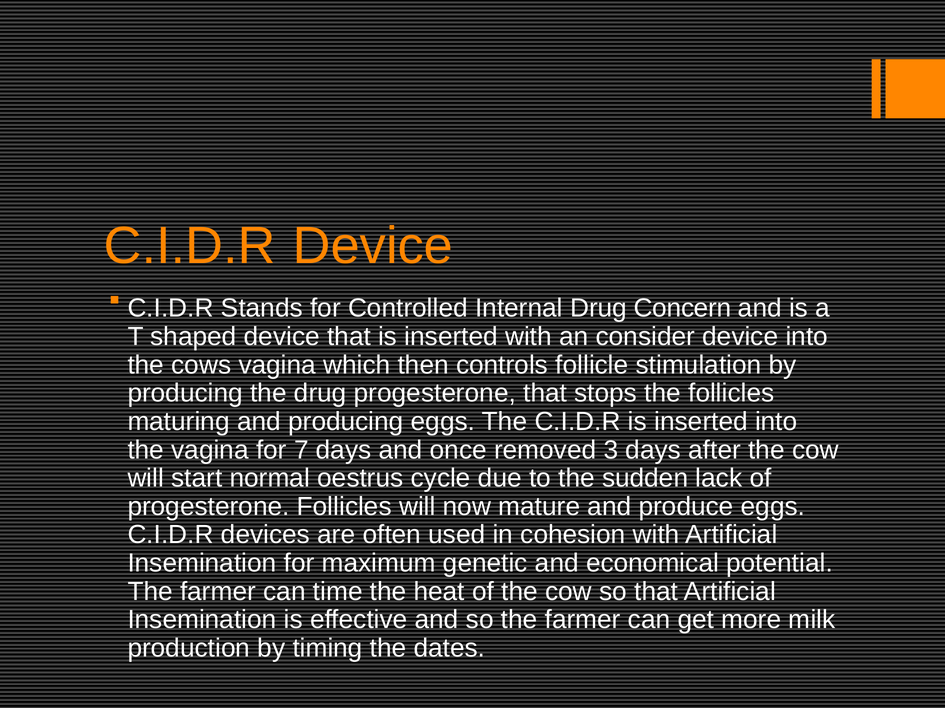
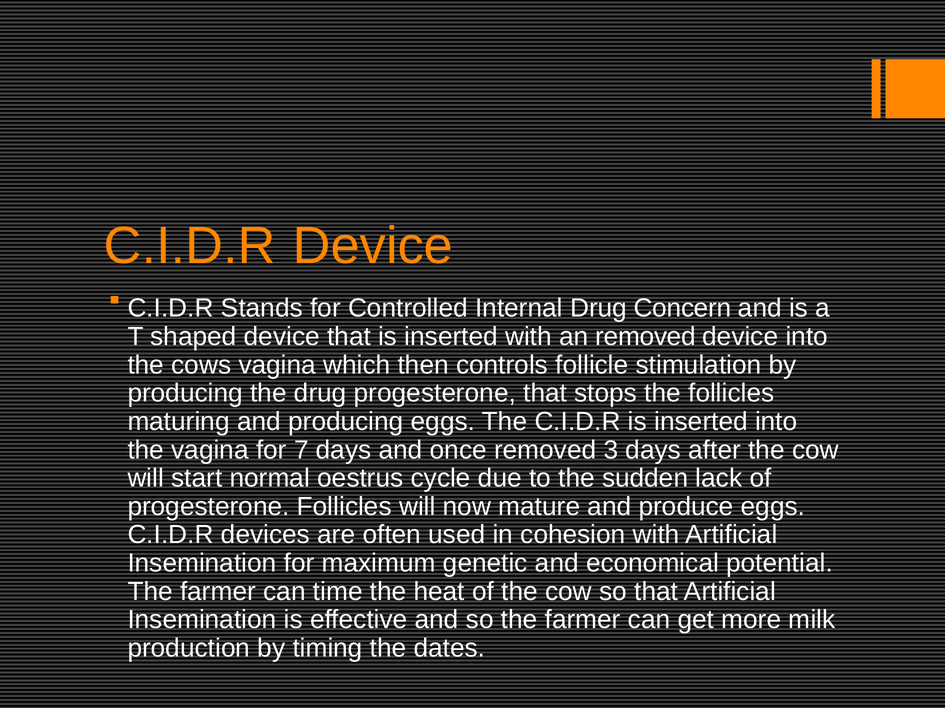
an consider: consider -> removed (646, 337)
